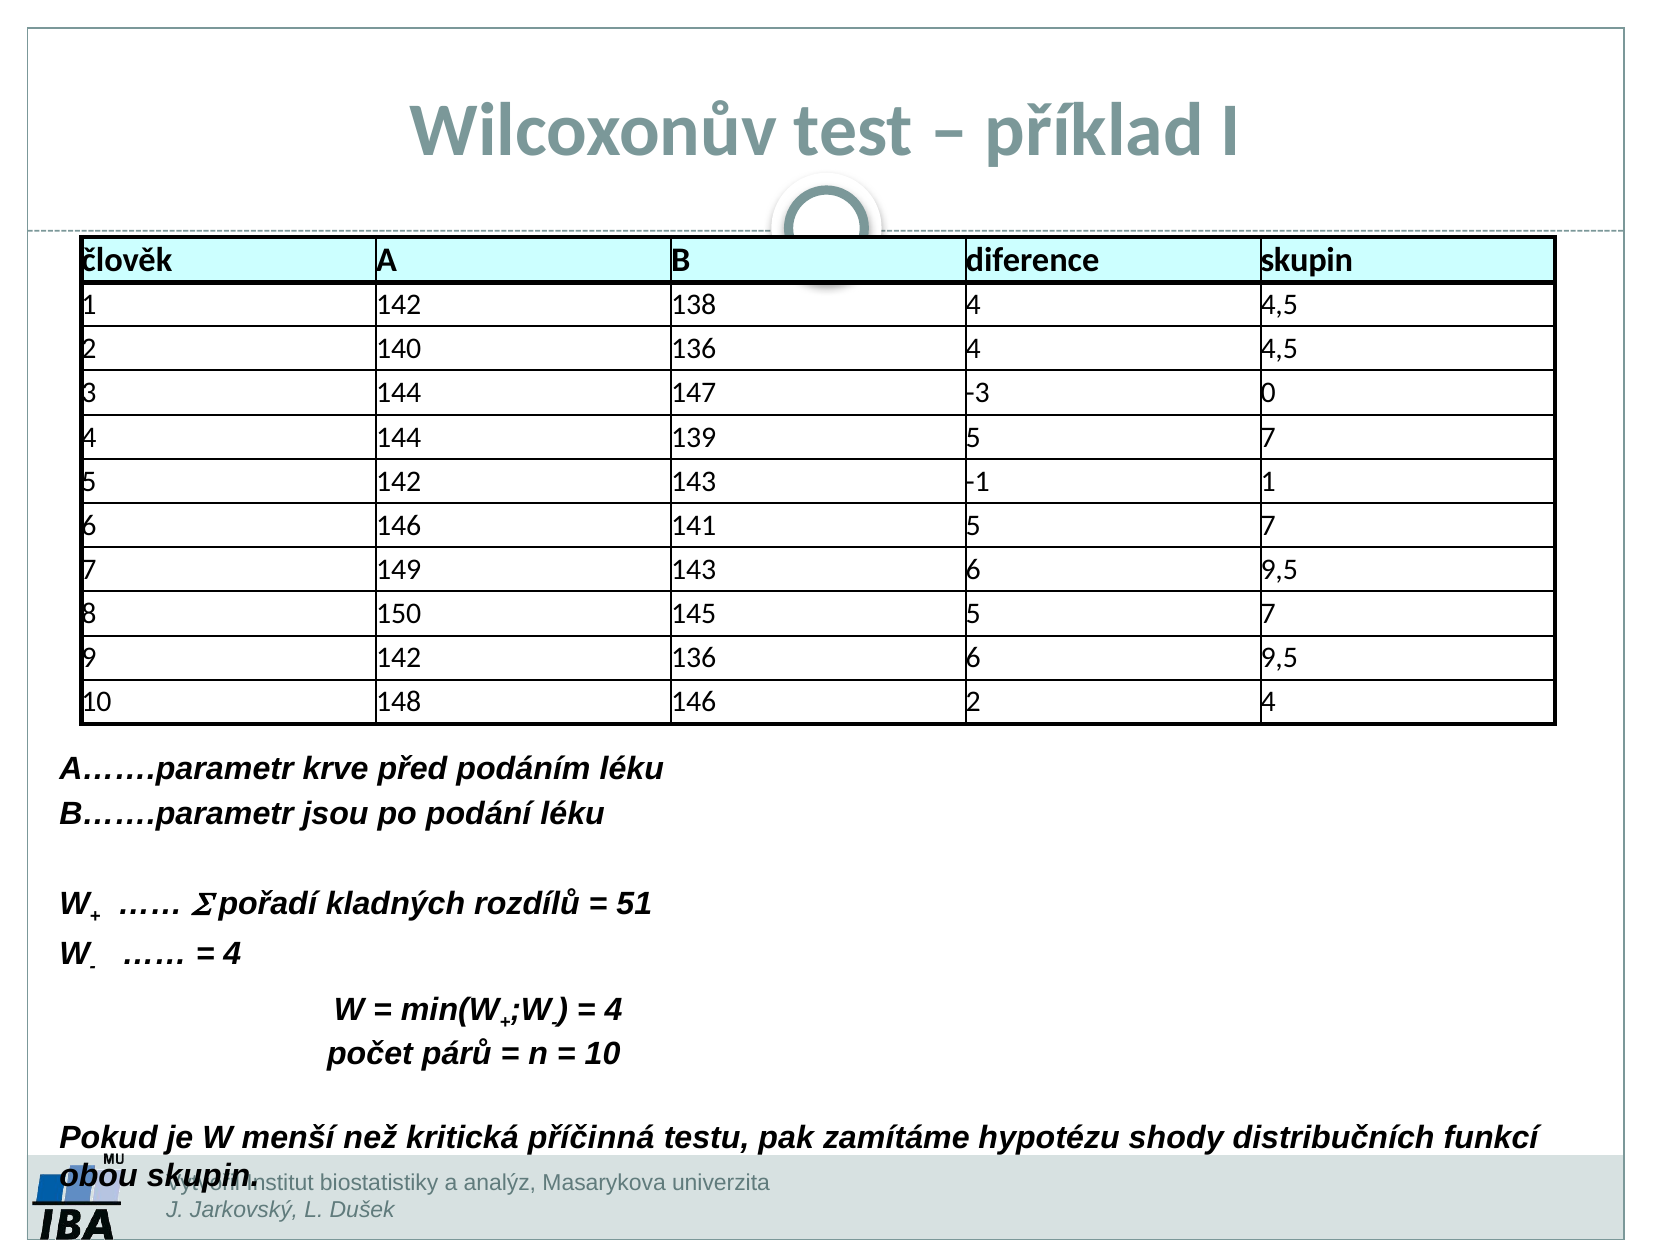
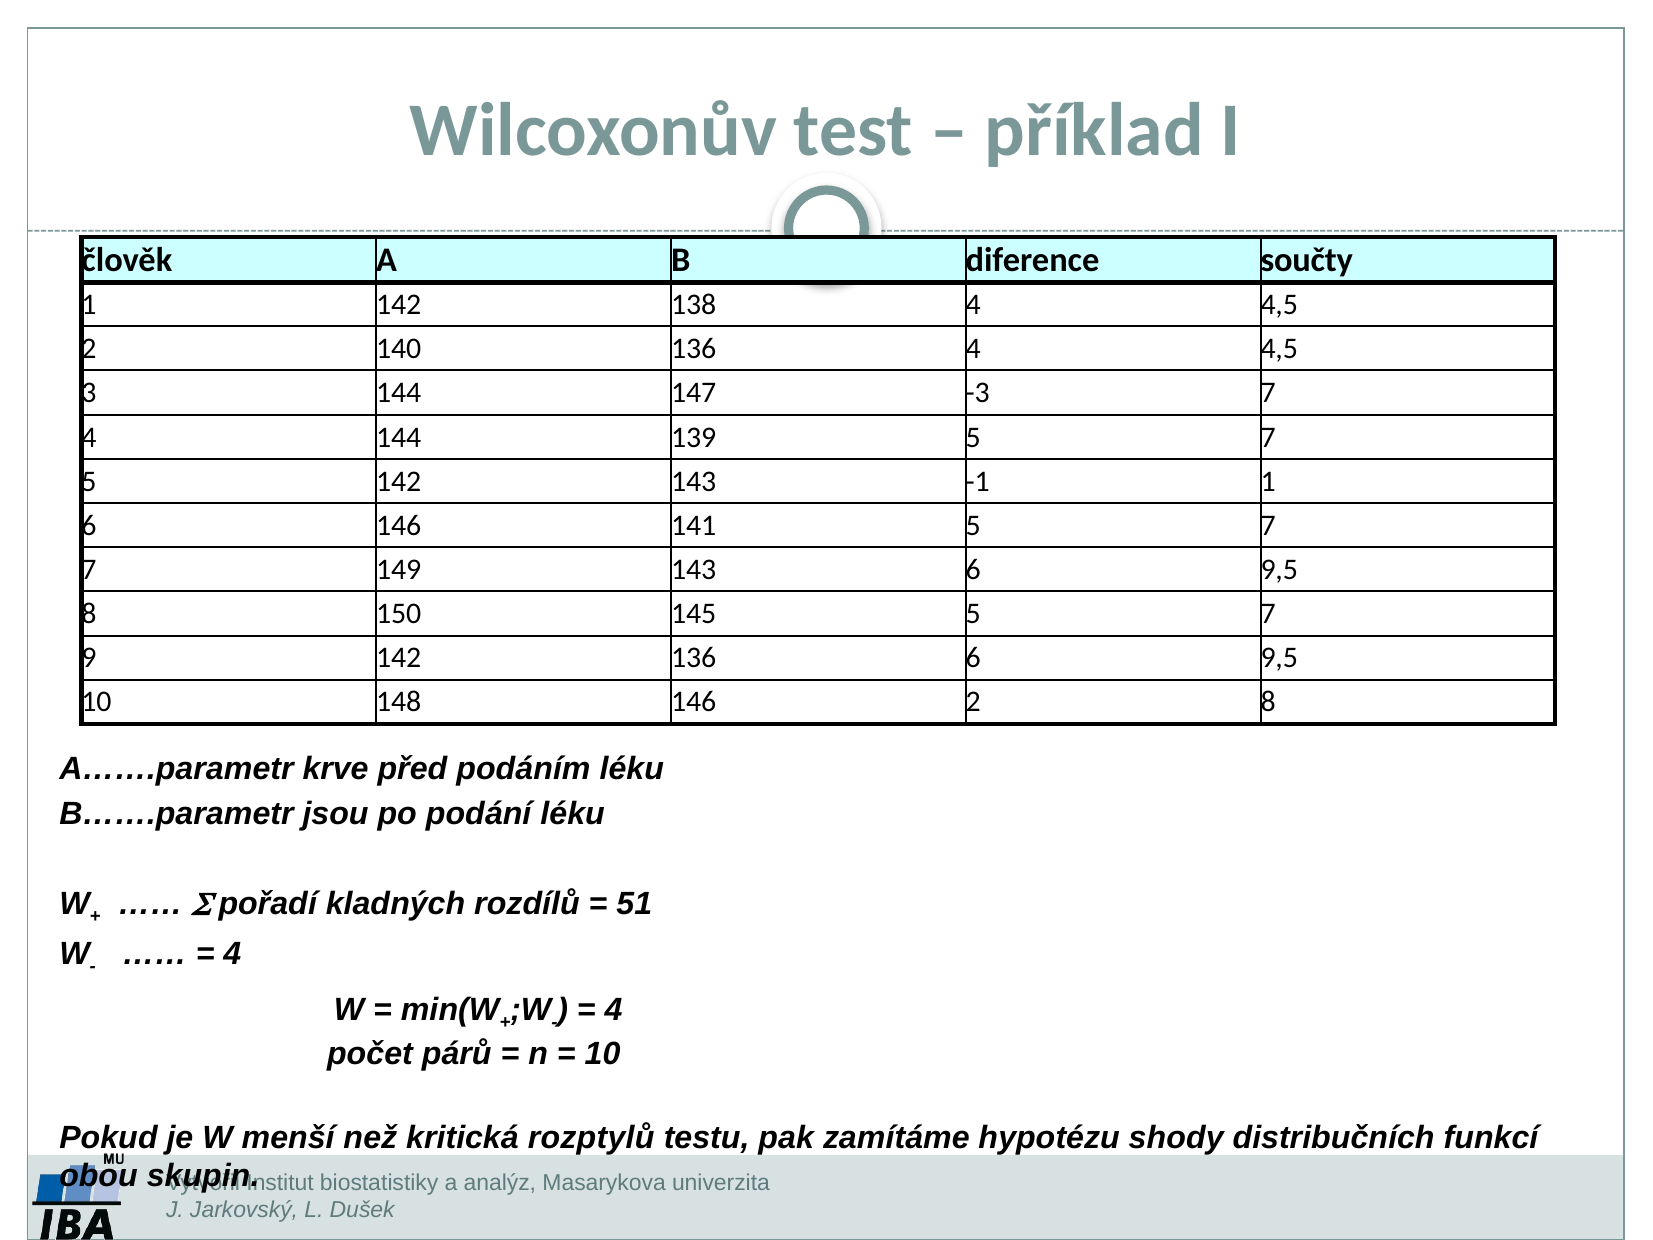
diference skupin: skupin -> součty (1307, 260)
-3 0: 0 -> 7 (1268, 393)
2 4: 4 -> 8 (1268, 702)
příčinná: příčinná -> rozptylů (591, 1137)
